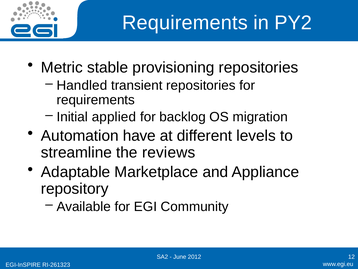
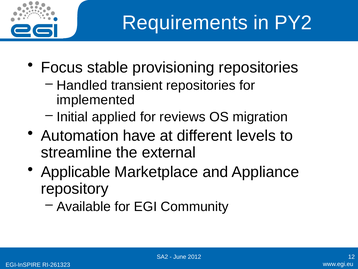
Metric: Metric -> Focus (62, 67)
requirements: requirements -> implemented (96, 100)
backlog: backlog -> reviews (183, 117)
reviews: reviews -> external (169, 152)
Adaptable: Adaptable -> Applicable (76, 172)
